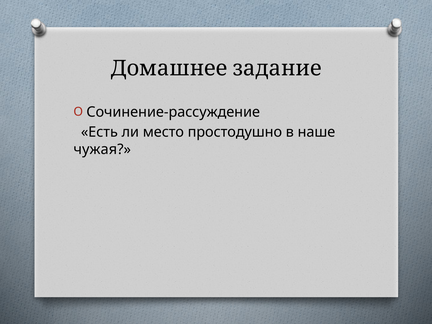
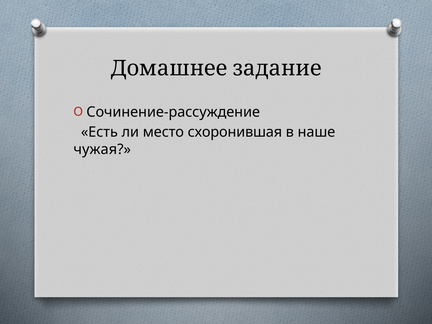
простодушно: простодушно -> схоронившая (235, 132)
